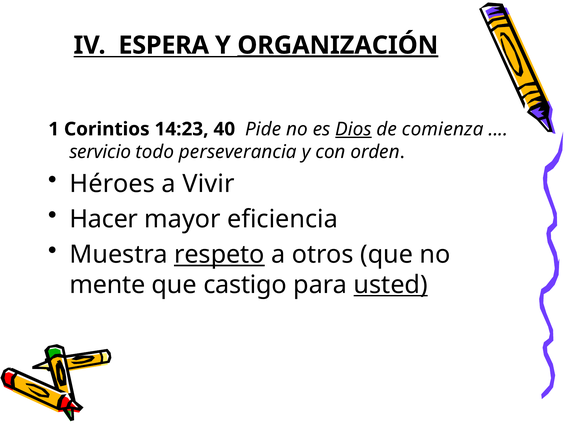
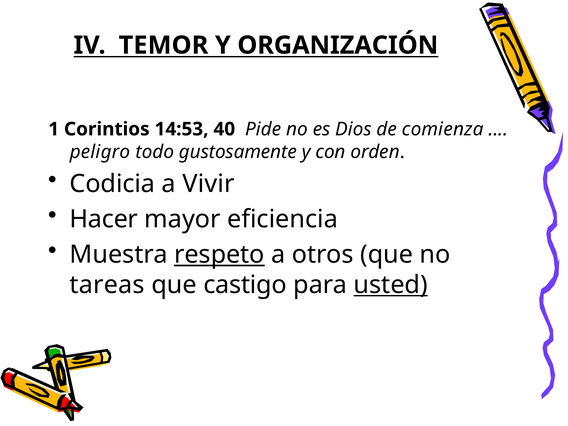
ESPERA: ESPERA -> TEMOR (163, 45)
ORGANIZACIÓN underline: present -> none (338, 45)
14:23: 14:23 -> 14:53 (182, 129)
Dios underline: present -> none (353, 129)
servicio: servicio -> peligro (100, 152)
perseverancia: perseverancia -> gustosamente (238, 152)
Héroes: Héroes -> Codicia (112, 184)
mente: mente -> tareas (107, 285)
